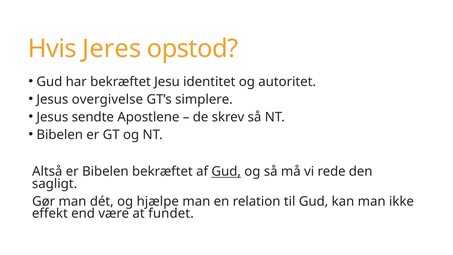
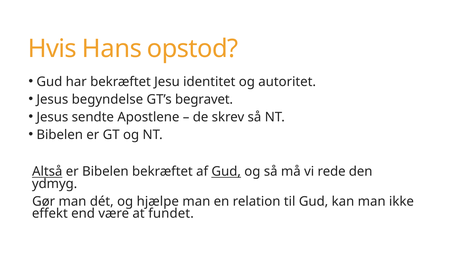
Jeres: Jeres -> Hans (112, 49)
overgivelse: overgivelse -> begyndelse (107, 99)
simplere: simplere -> begravet (204, 99)
Altså underline: none -> present (47, 171)
sagligt: sagligt -> ydmyg (55, 184)
